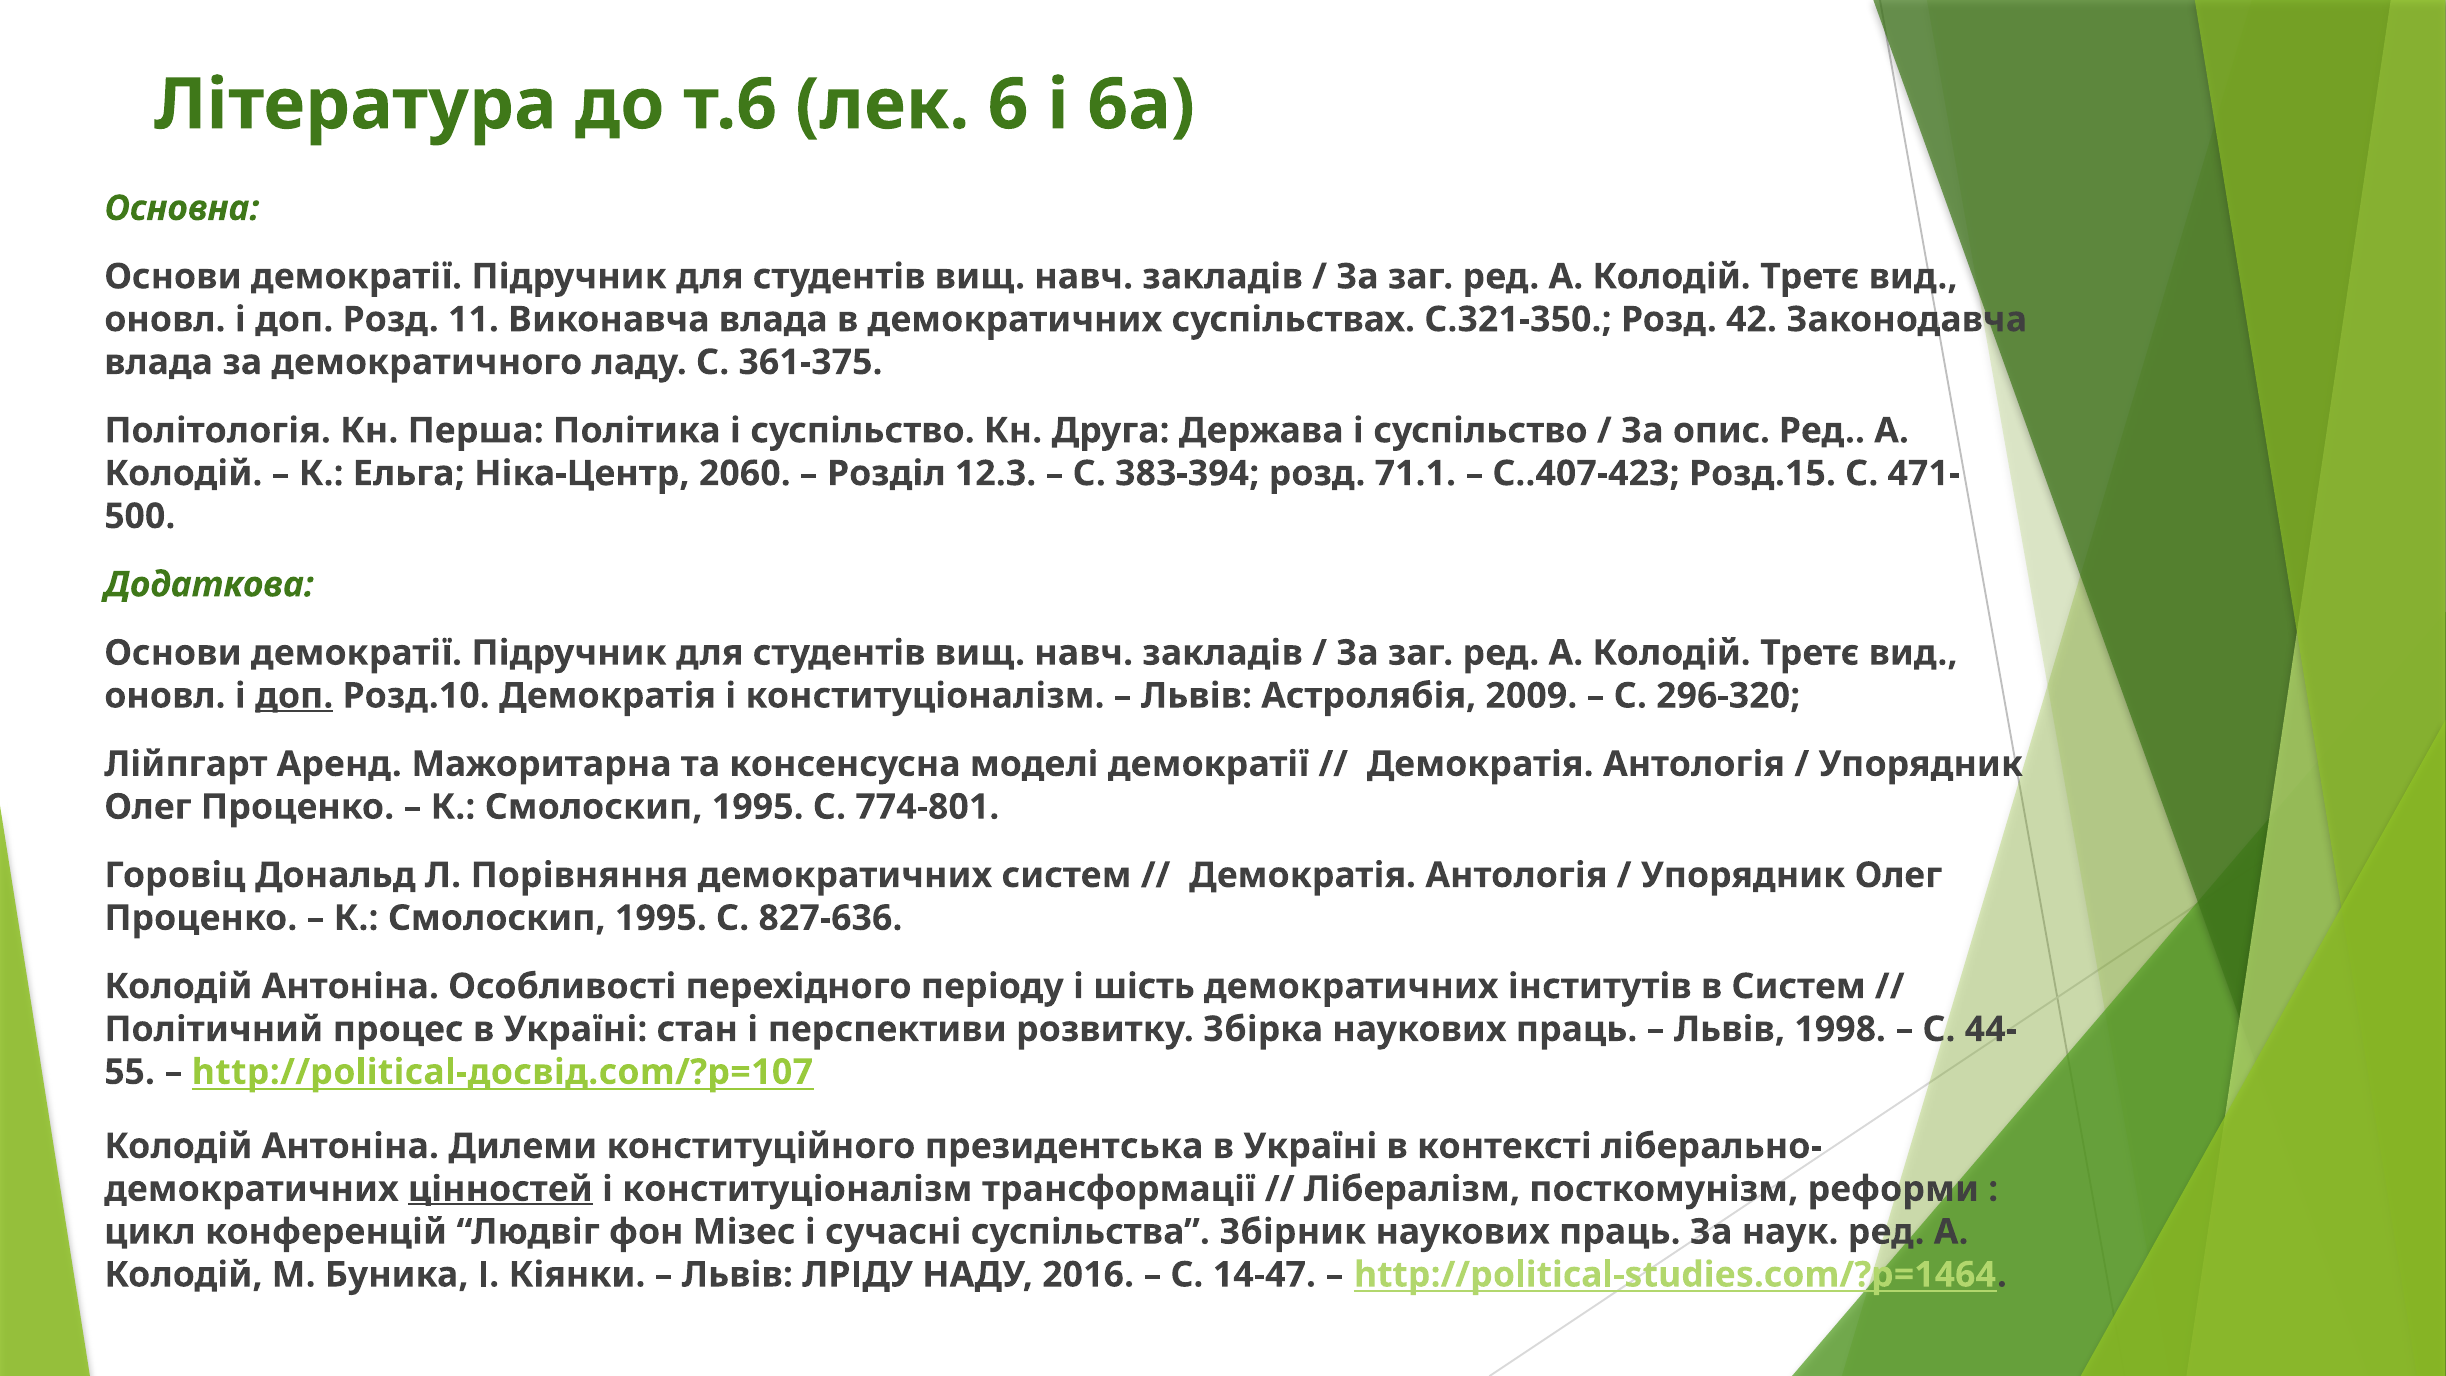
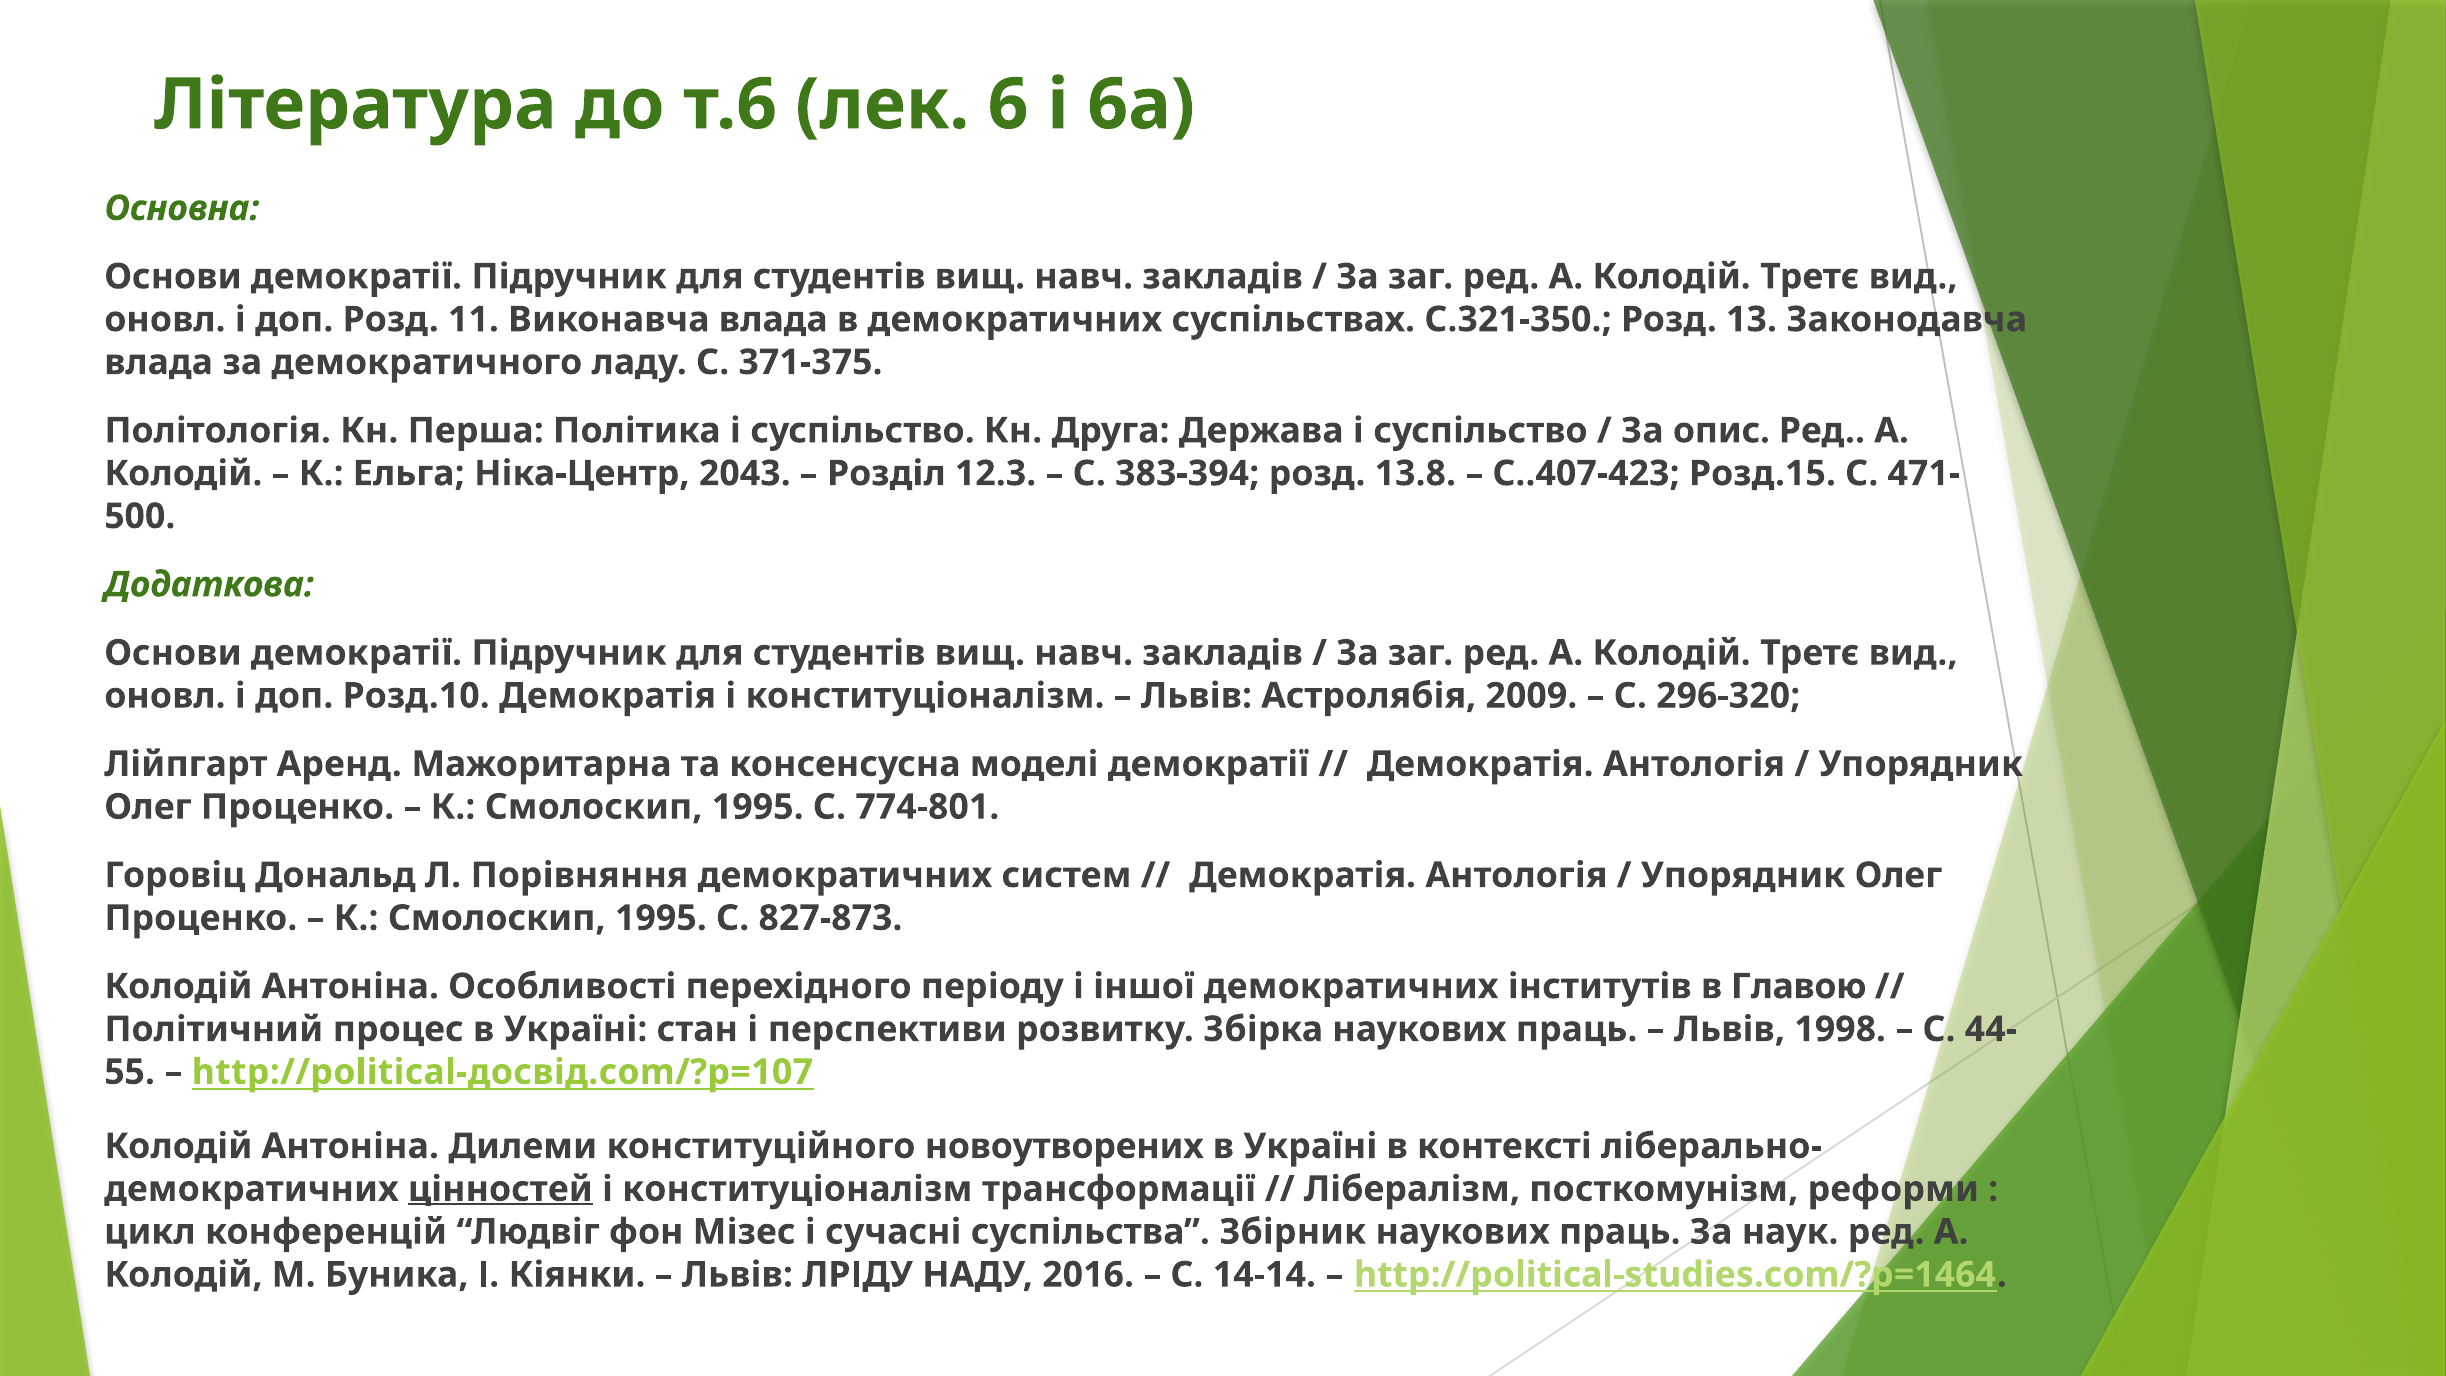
42: 42 -> 13 (1752, 319)
361-375: 361-375 -> 371-375 (811, 362)
2060: 2060 -> 2043 (745, 473)
71.1: 71.1 -> 13.8 (1415, 473)
доп underline: present -> none (294, 696)
827-636: 827-636 -> 827-873 (830, 918)
шість: шість -> іншої (1144, 986)
в Систем: Систем -> Главою (1799, 986)
президентська: президентська -> новоутворених (1064, 1146)
14-47: 14-47 -> 14-14 (1264, 1275)
